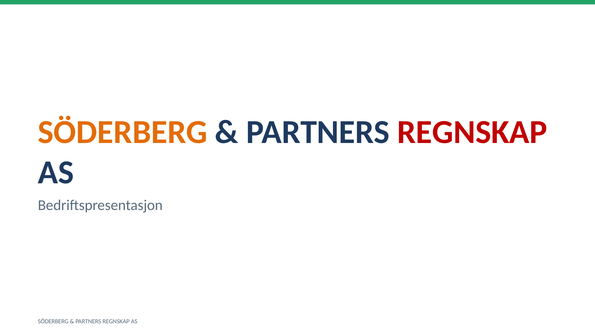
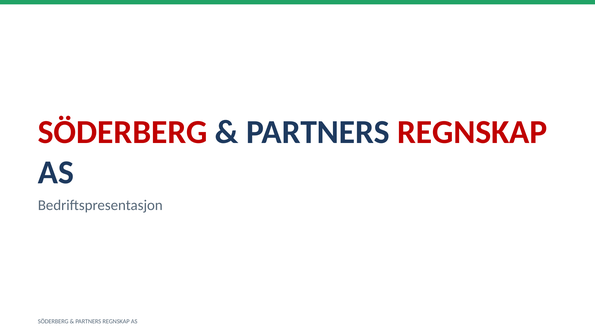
SÖDERBERG colour: orange -> red (123, 132)
